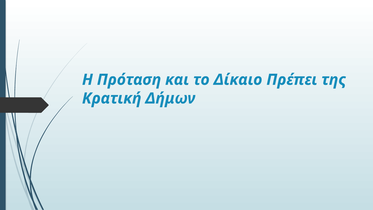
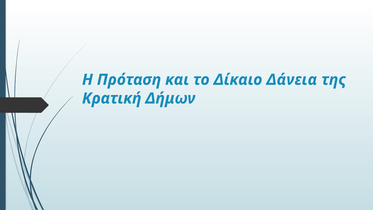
Πρέπει: Πρέπει -> Δάνεια (292, 80)
